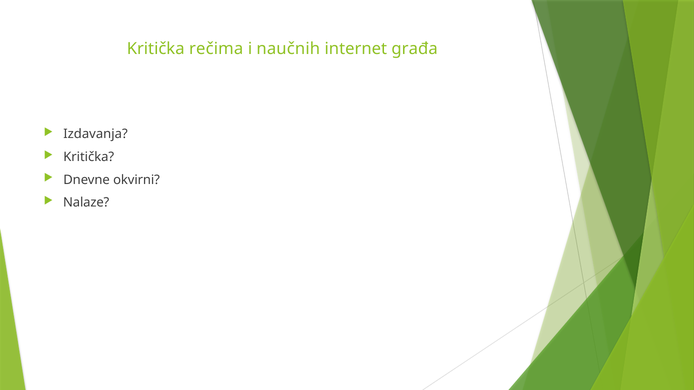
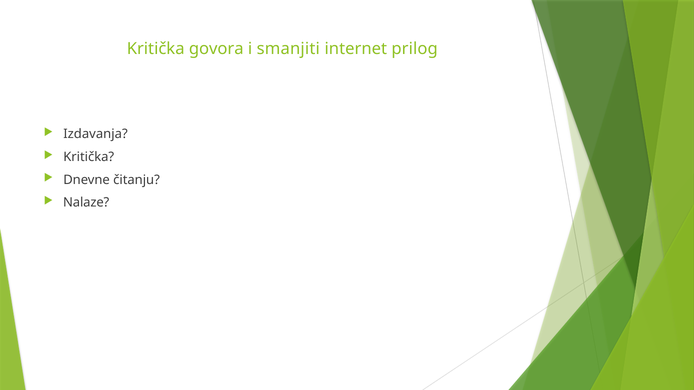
rečima: rečima -> govora (216, 49)
naučnih: naučnih -> smanjiti (288, 49)
građa: građa -> prilog (415, 49)
okvirni: okvirni -> čitanju (136, 180)
